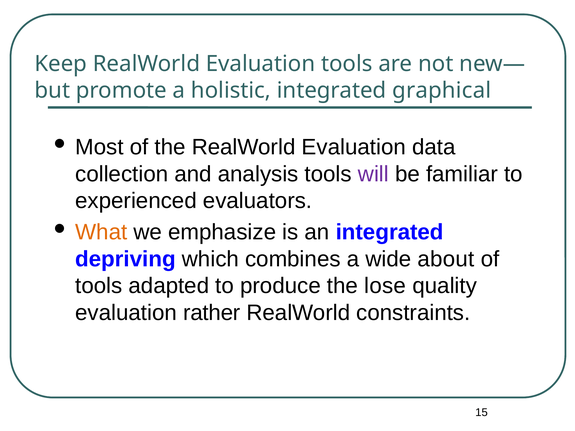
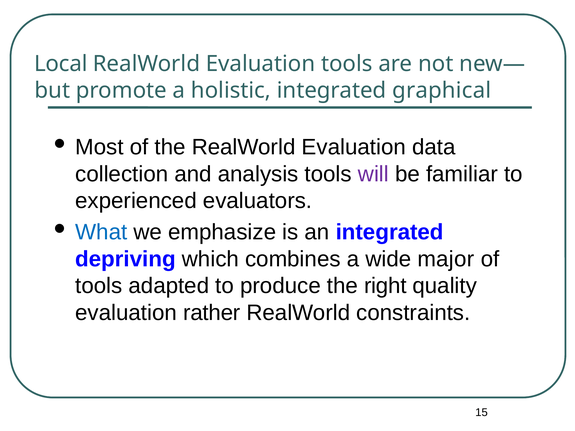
Keep: Keep -> Local (61, 64)
What colour: orange -> blue (101, 232)
about: about -> major (446, 259)
lose: lose -> right (385, 286)
